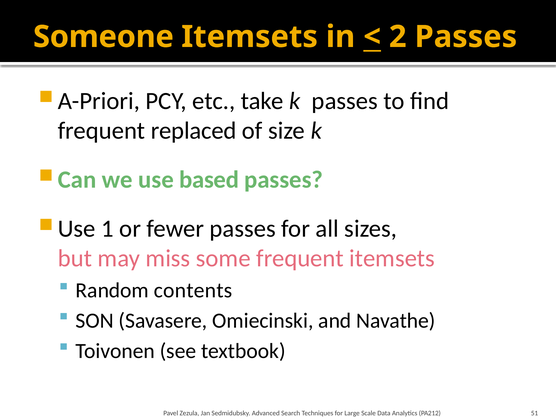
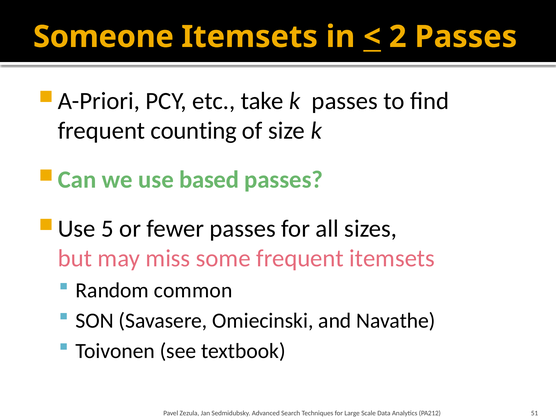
replaced: replaced -> counting (194, 131)
1: 1 -> 5 (107, 229)
contents: contents -> common (193, 290)
